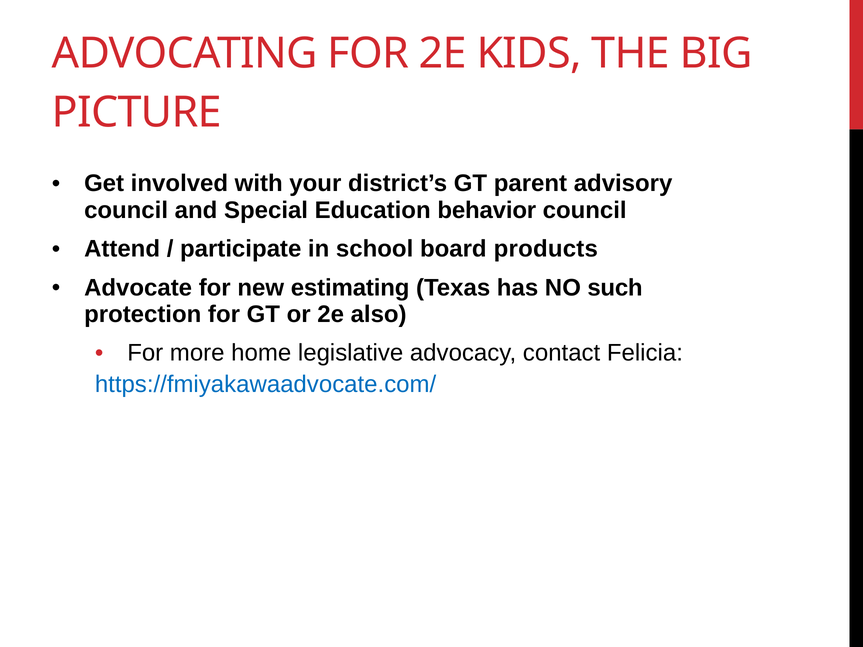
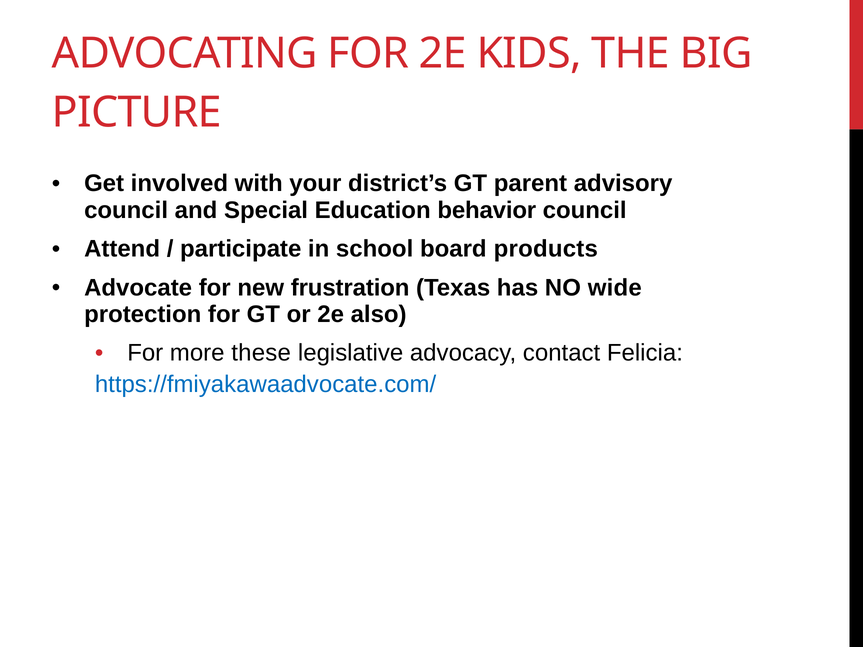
estimating: estimating -> frustration (350, 288)
such: such -> wide (615, 288)
home: home -> these (261, 353)
